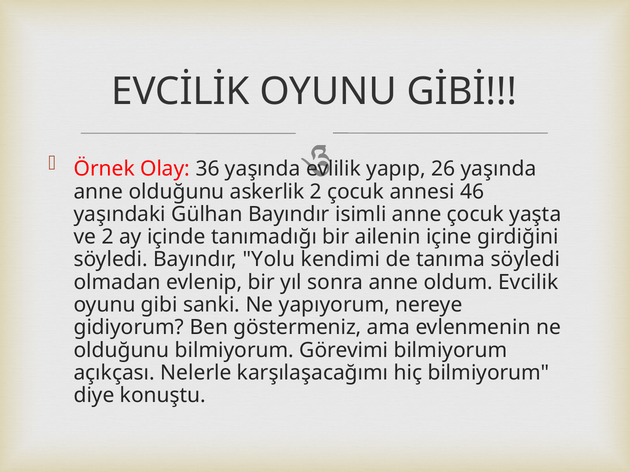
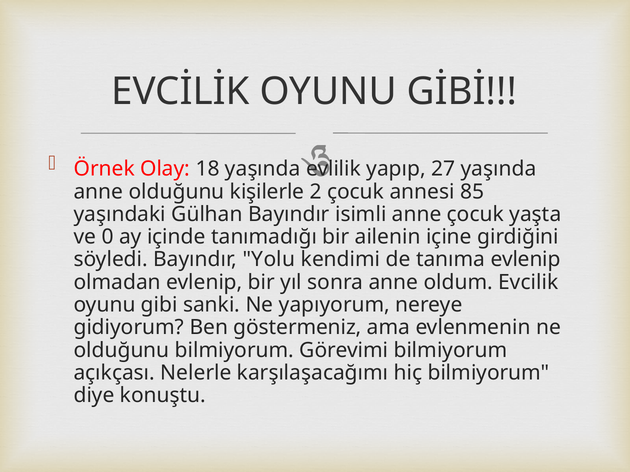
36: 36 -> 18 (208, 169)
26: 26 -> 27 (443, 169)
askerlik: askerlik -> kişilerle (267, 192)
46: 46 -> 85 (472, 192)
ve 2: 2 -> 0 (108, 237)
tanıma söyledi: söyledi -> evlenip (526, 260)
